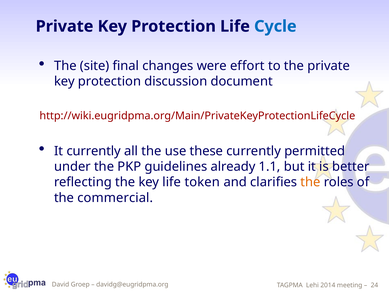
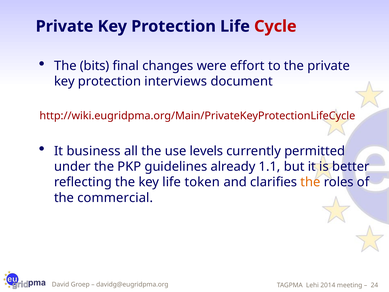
Cycle colour: blue -> red (275, 26)
site: site -> bits (95, 66)
discussion: discussion -> interviews (176, 81)
It currently: currently -> business (94, 151)
these: these -> levels (206, 151)
